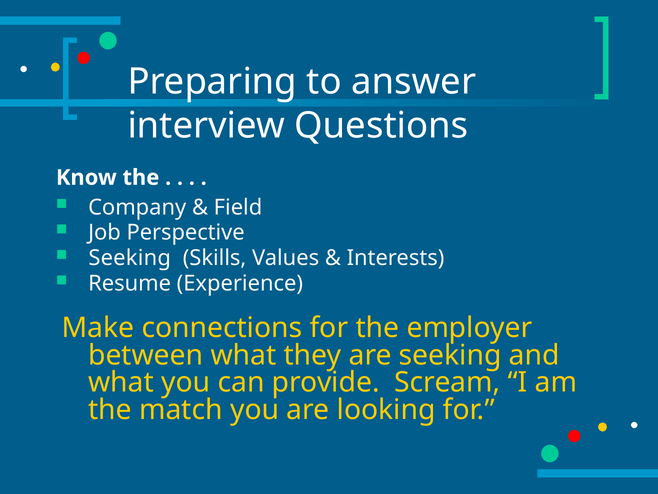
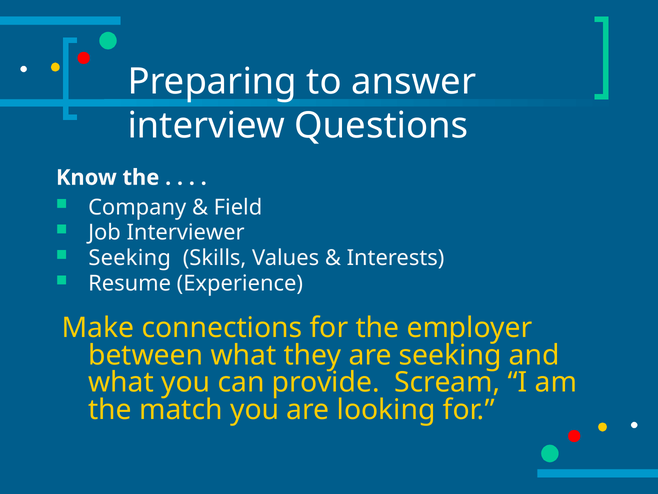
Perspective: Perspective -> Interviewer (186, 232)
